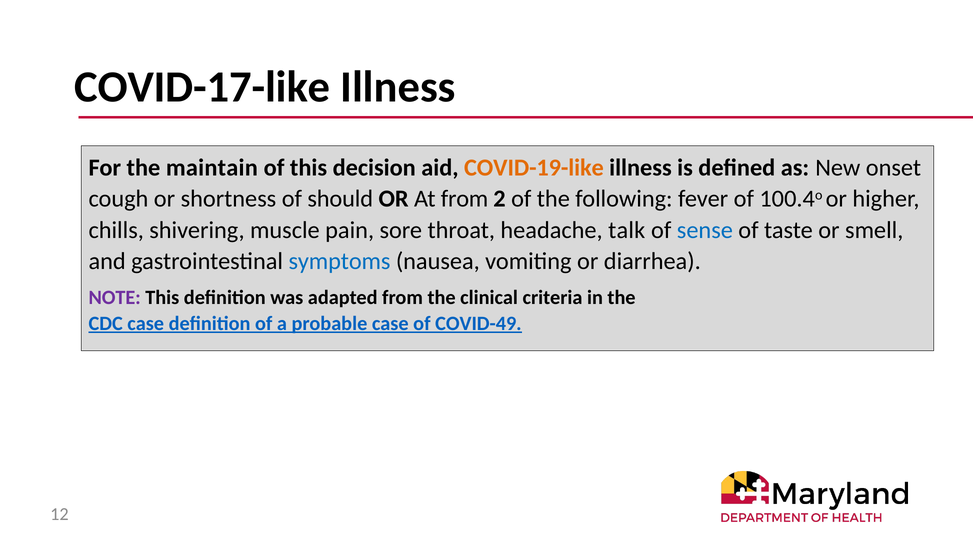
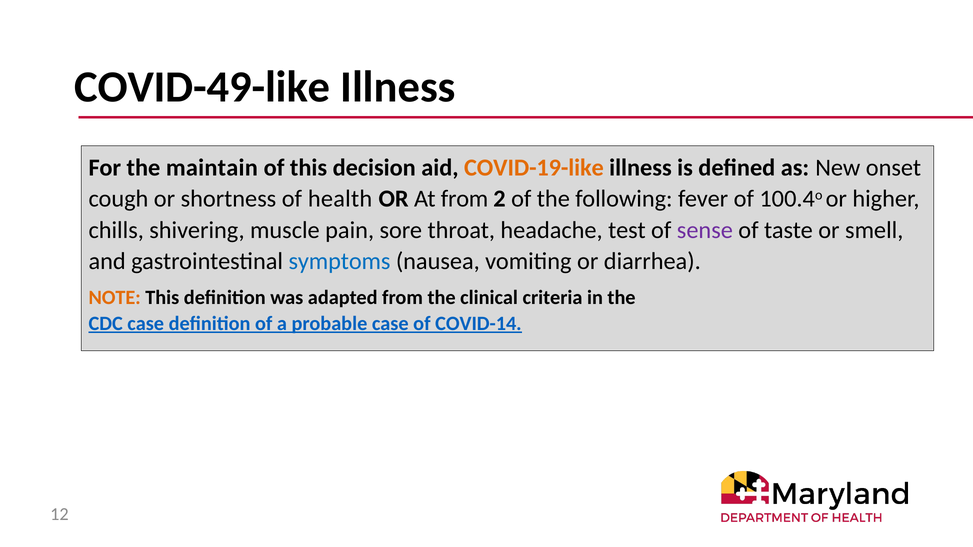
COVID-17-like: COVID-17-like -> COVID-49-like (202, 87)
should: should -> health (340, 199)
talk: talk -> test (627, 230)
sense colour: blue -> purple (705, 230)
NOTE colour: purple -> orange (115, 298)
COVID-49: COVID-49 -> COVID-14 (478, 324)
